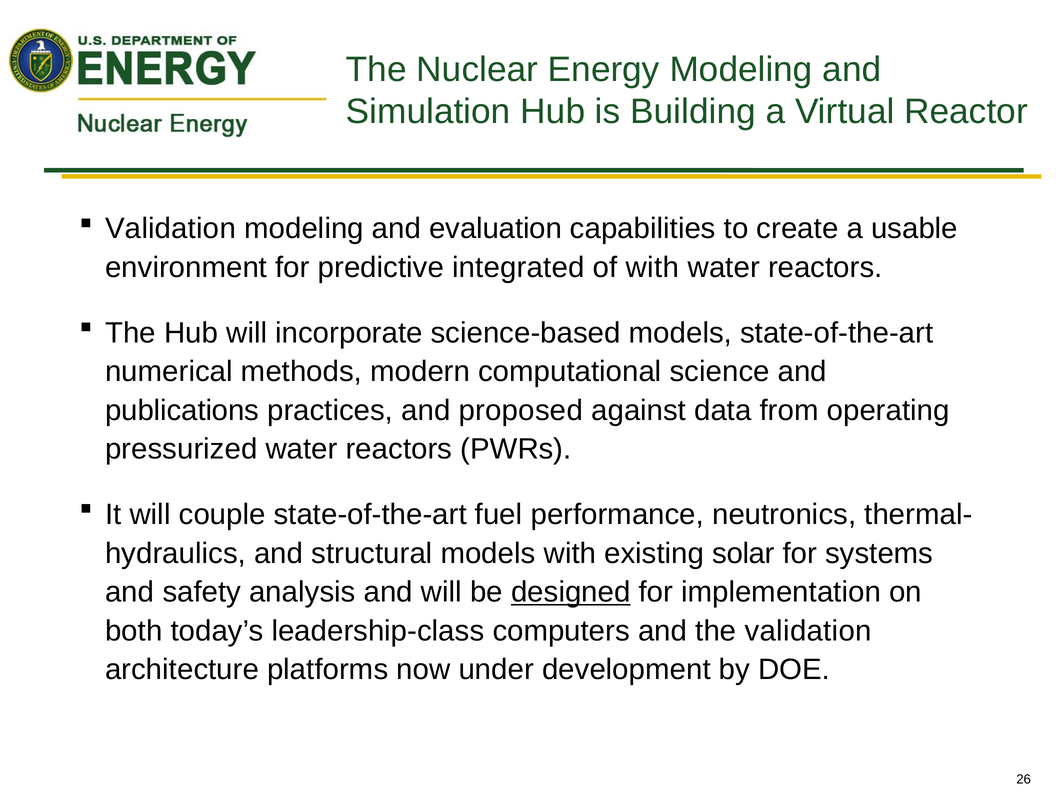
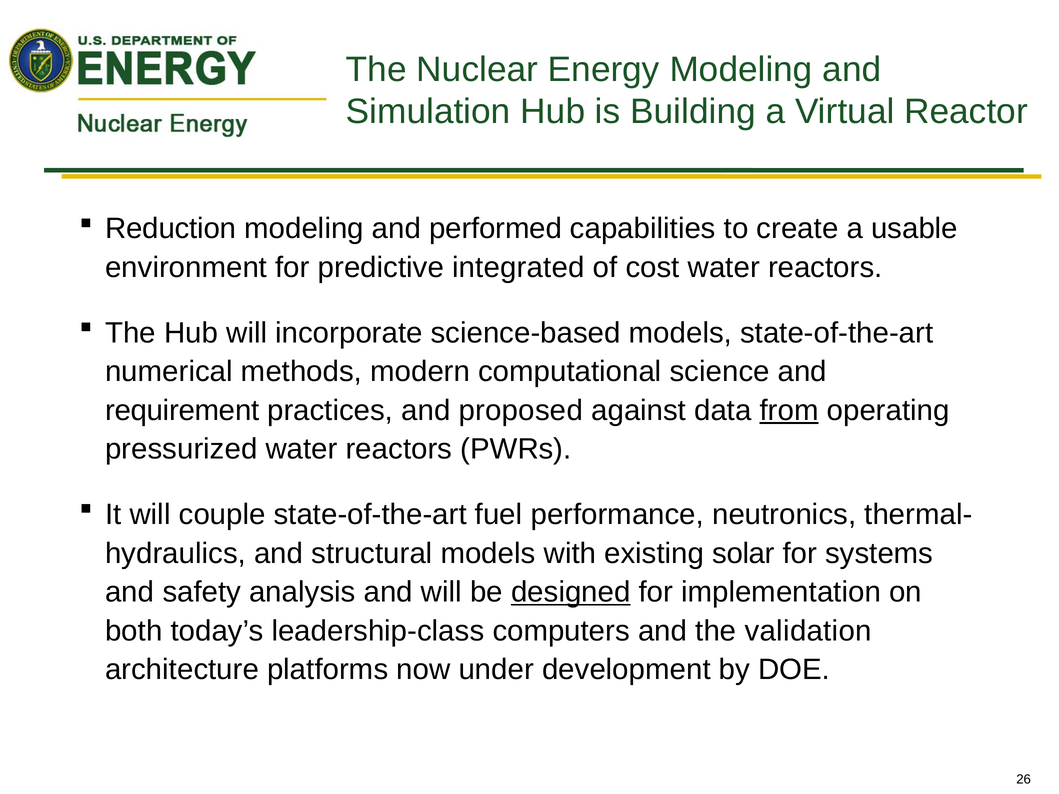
Validation: Validation -> Reduction (171, 229)
evaluation: evaluation -> performed (496, 229)
of with: with -> cost (653, 268)
publications: publications -> requirement (182, 411)
from underline: none -> present (789, 411)
